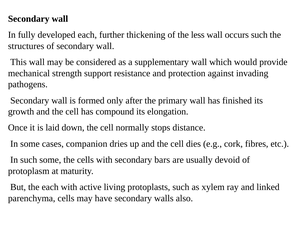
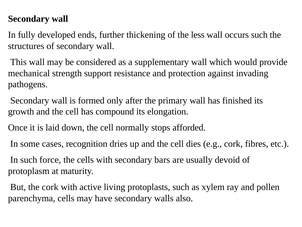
developed each: each -> ends (87, 35)
distance: distance -> afforded (189, 127)
companion: companion -> recognition (87, 143)
such some: some -> force (50, 160)
the each: each -> cork (50, 187)
linked: linked -> pollen (268, 187)
